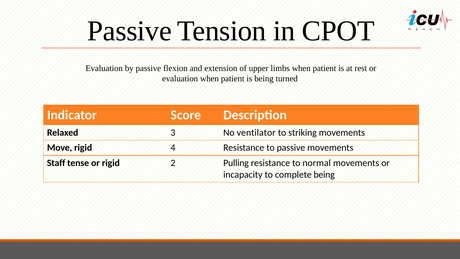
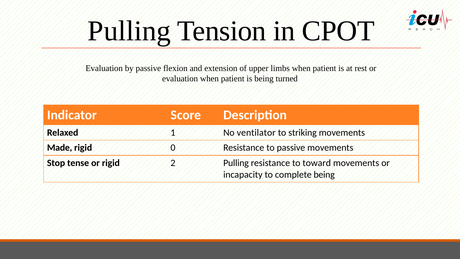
Passive: Passive -> Pulling (129, 31)
3: 3 -> 1 (173, 132)
Move: Move -> Made (60, 148)
4: 4 -> 0 (173, 148)
Staff: Staff -> Stop (56, 163)
normal: normal -> toward (317, 163)
